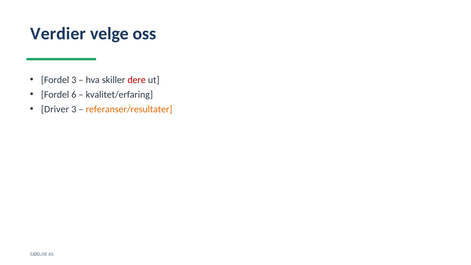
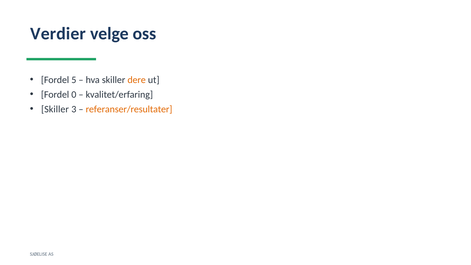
Fordel 3: 3 -> 5 (74, 80)
dere colour: red -> orange (137, 80)
6: 6 -> 0 (74, 95)
Driver: Driver -> Skiller (55, 109)
